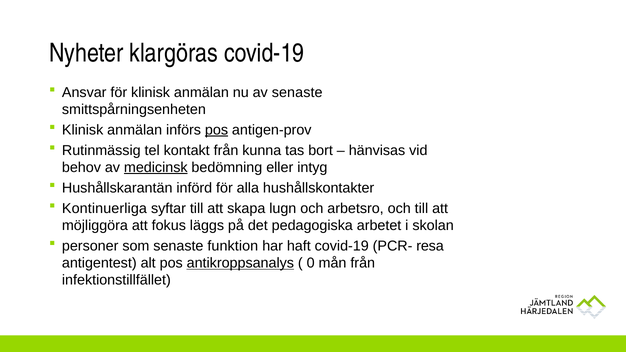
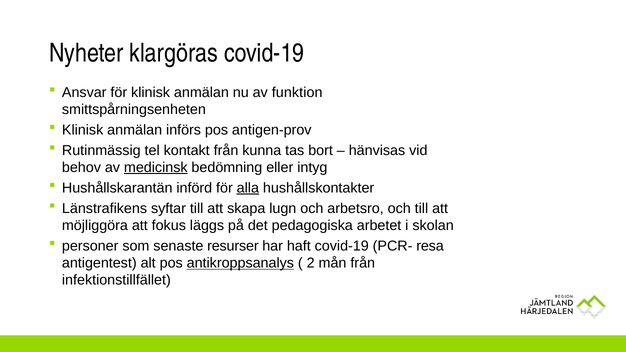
av senaste: senaste -> funktion (297, 92)
pos underline: present -> none (217, 130)
alla underline: none -> present (248, 188)
Kontinuerliga: Kontinuerliga -> Länstrafikens (105, 209)
funktion: funktion -> resurser (233, 246)
0: 0 -> 2 (311, 263)
